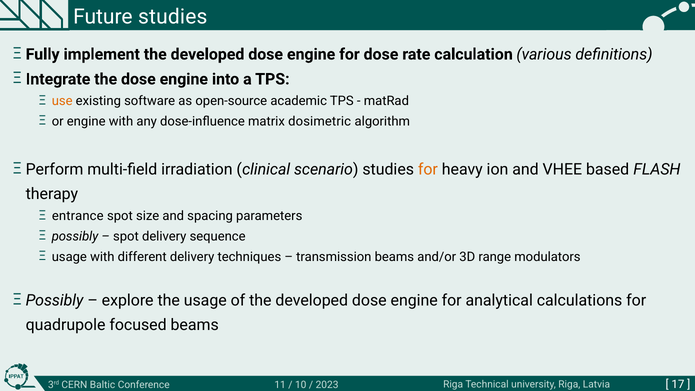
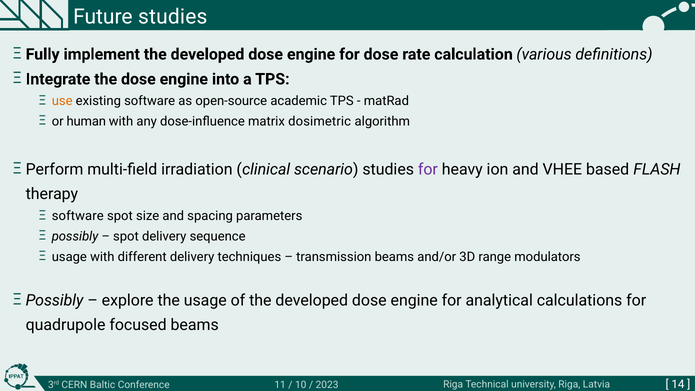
or engine: engine -> human (86, 121)
for colour: orange -> purple (428, 169)
entrance: entrance -> software (78, 216)
17: 17 -> 14 (678, 384)
